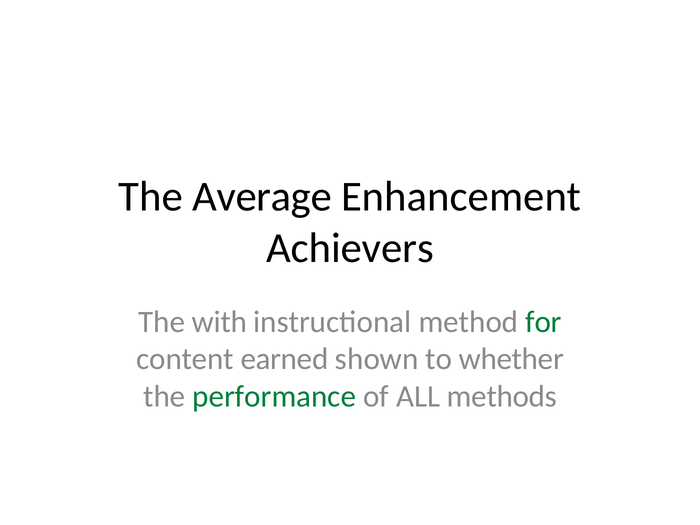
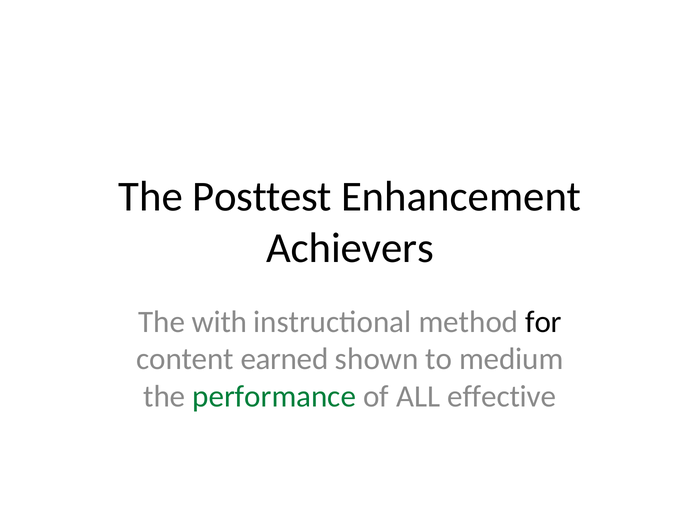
Average: Average -> Posttest (262, 197)
for colour: green -> black (543, 322)
whether: whether -> medium (511, 359)
methods: methods -> effective (502, 397)
